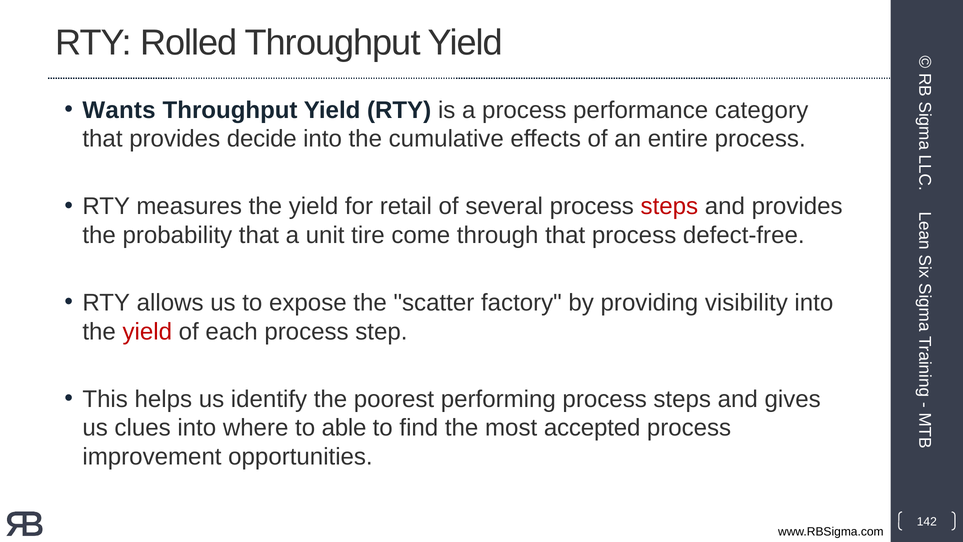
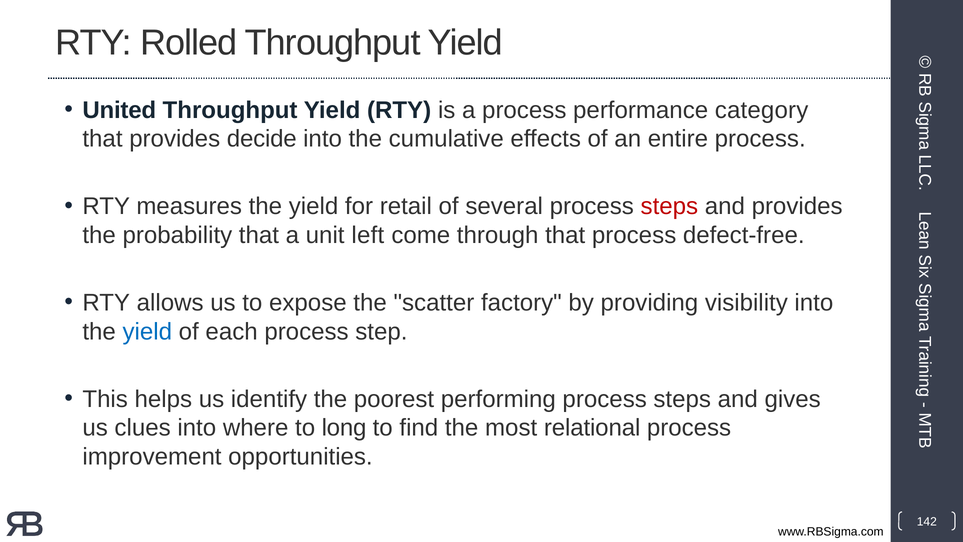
Wants: Wants -> United (119, 110)
tire: tire -> left (368, 235)
yield colour: red -> blue (147, 331)
able: able -> long (344, 428)
accepted: accepted -> relational (592, 428)
